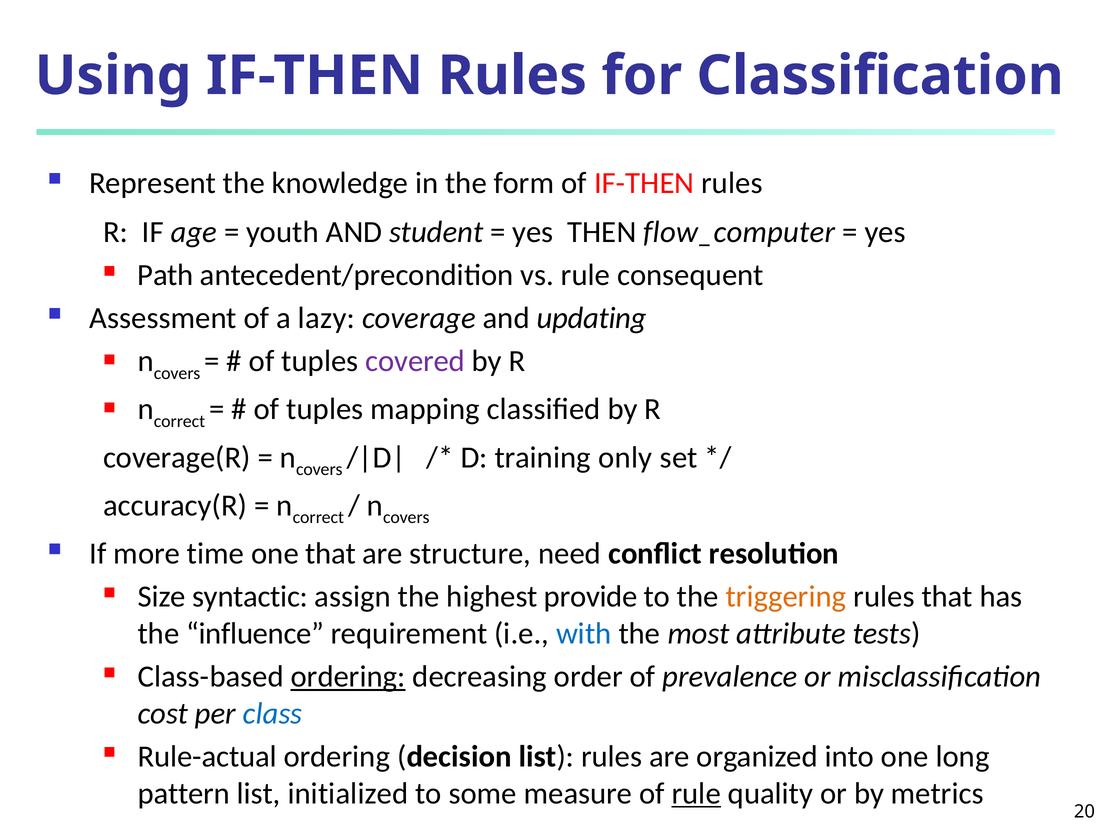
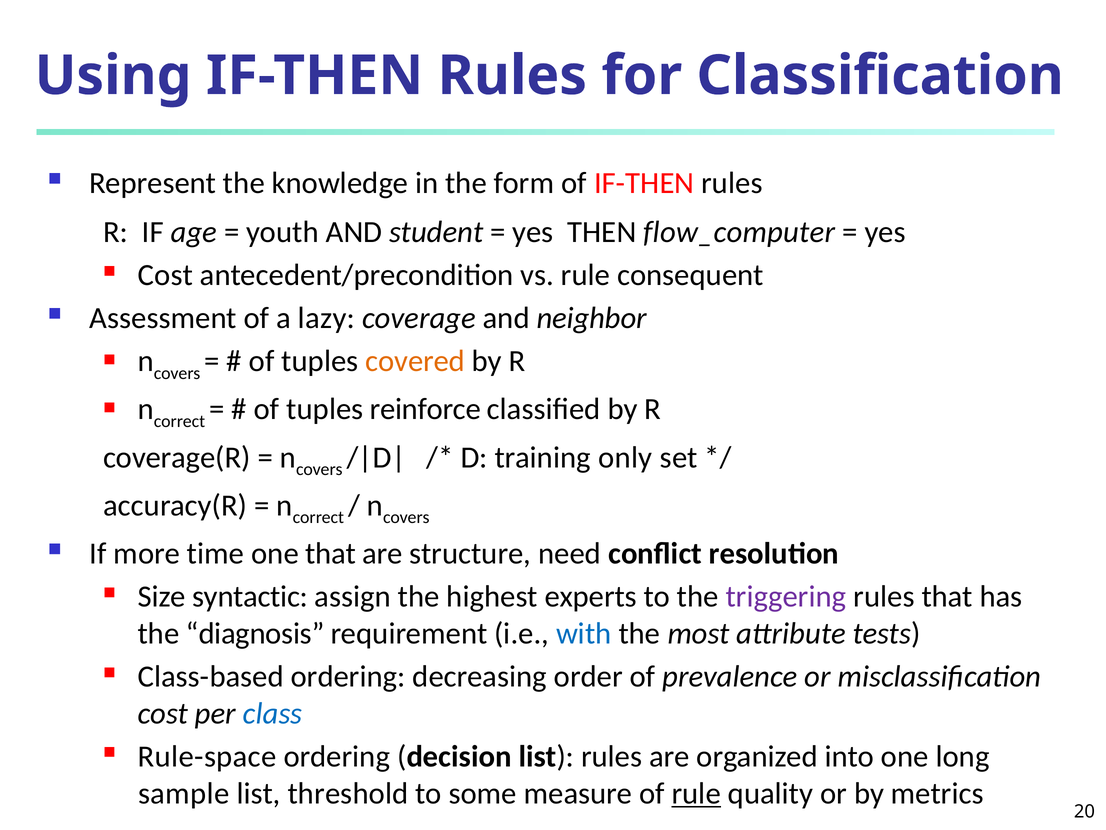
Path: Path -> Cost (165, 275)
updating: updating -> neighbor (592, 318)
covered colour: purple -> orange (415, 361)
mapping: mapping -> reinforce (425, 409)
provide: provide -> experts (591, 596)
triggering colour: orange -> purple (786, 596)
influence: influence -> diagnosis (255, 633)
ordering underline: present -> none (348, 676)
Rule-actual: Rule-actual -> Rule-space (207, 756)
pattern: pattern -> sample (184, 793)
initialized: initialized -> threshold (348, 793)
